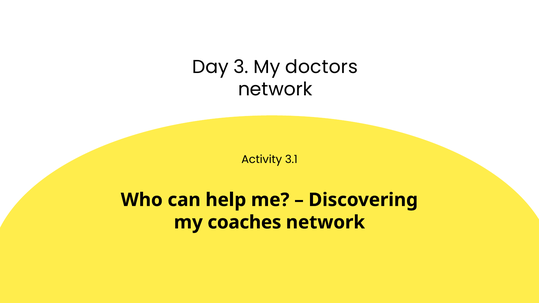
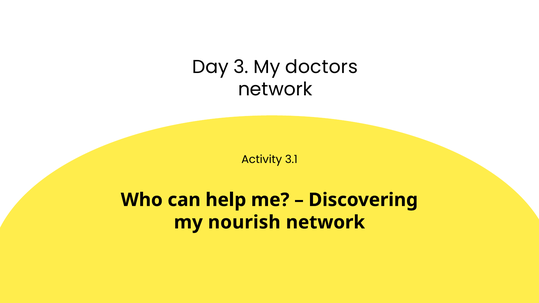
coaches: coaches -> nourish (244, 222)
